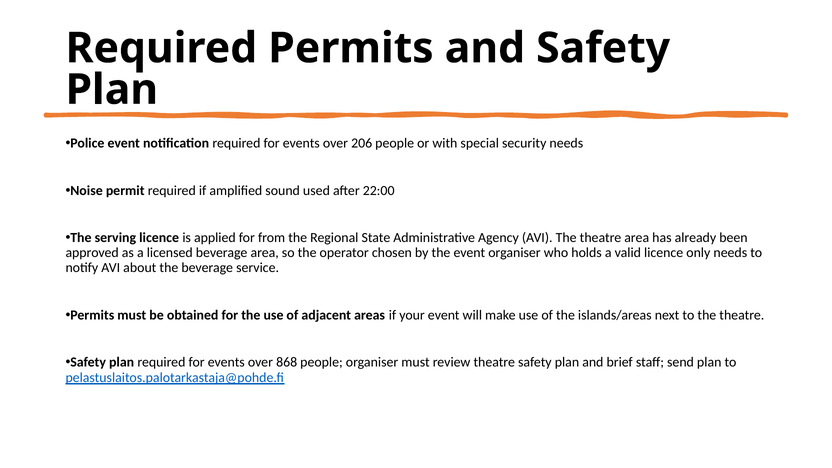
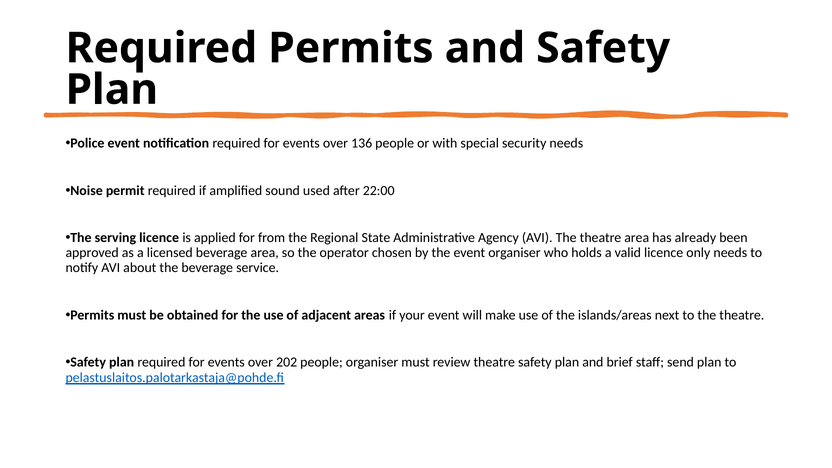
206: 206 -> 136 (362, 143)
868: 868 -> 202 (287, 362)
